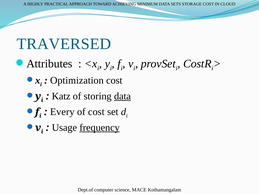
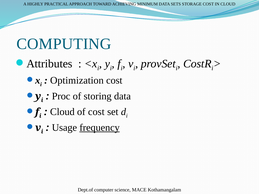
TRAVERSED: TRAVERSED -> COMPUTING (64, 44)
Katz: Katz -> Proc (61, 96)
data underline: present -> none (122, 96)
Every: Every -> Cloud (62, 112)
